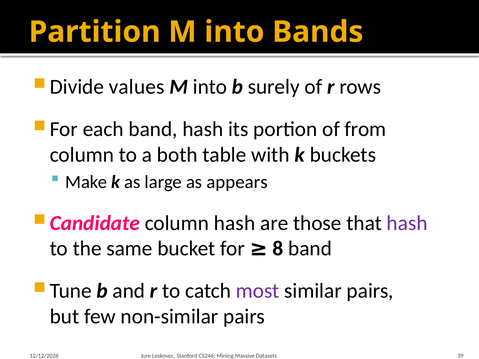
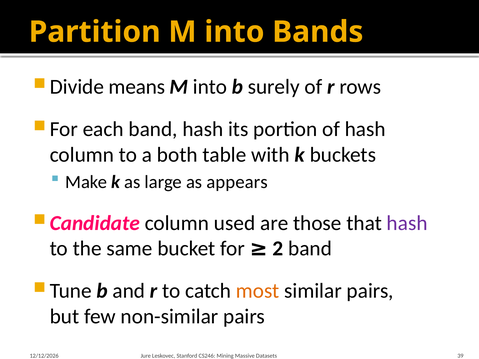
values: values -> means (137, 87)
of from: from -> hash (365, 129)
column hash: hash -> used (235, 223)
8: 8 -> 2 (278, 249)
most colour: purple -> orange (258, 291)
